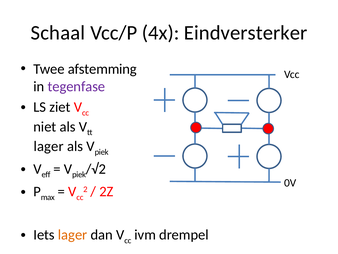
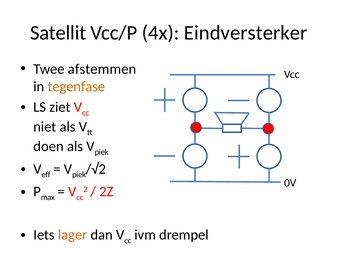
Schaal: Schaal -> Satellit (58, 33)
afstemming: afstemming -> afstemmen (102, 69)
tegenfase colour: purple -> orange (76, 86)
lager: lager -> doen (49, 146)
